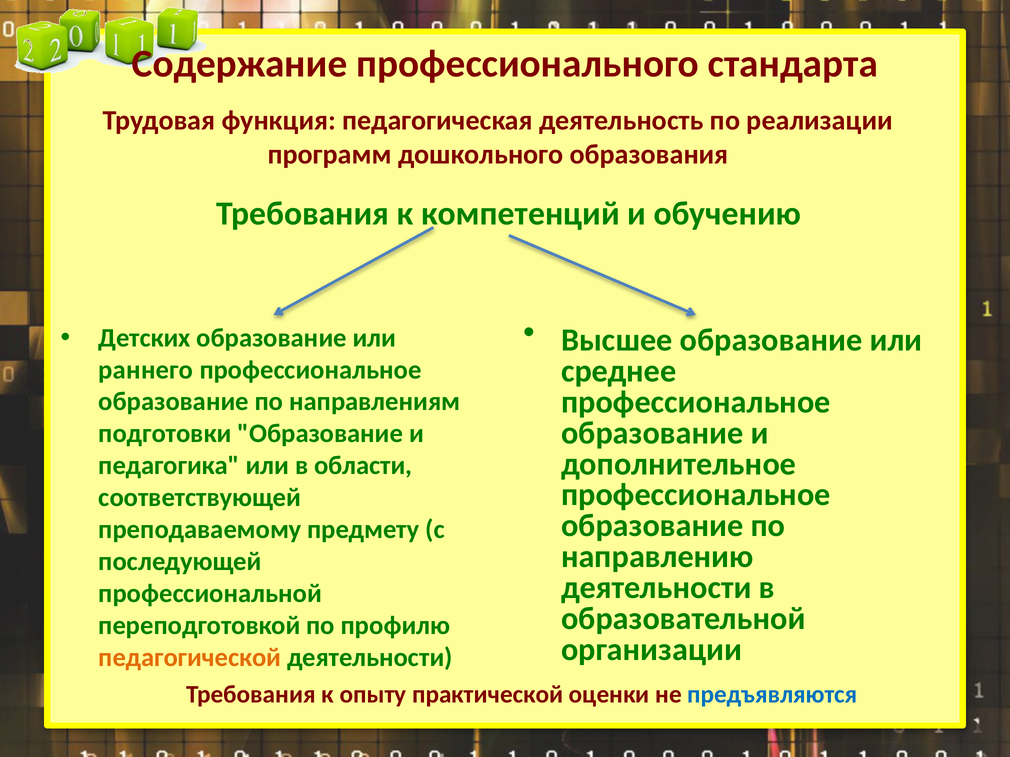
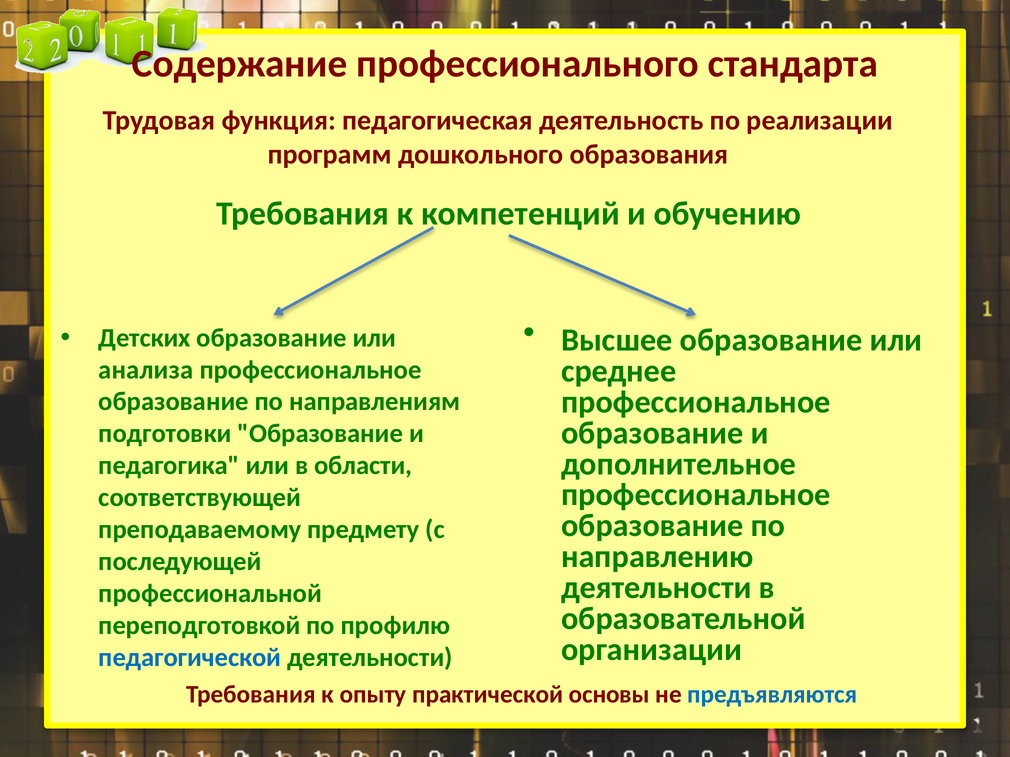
раннего: раннего -> анализа (146, 370)
педагогической colour: orange -> blue (190, 658)
оценки: оценки -> основы (609, 695)
